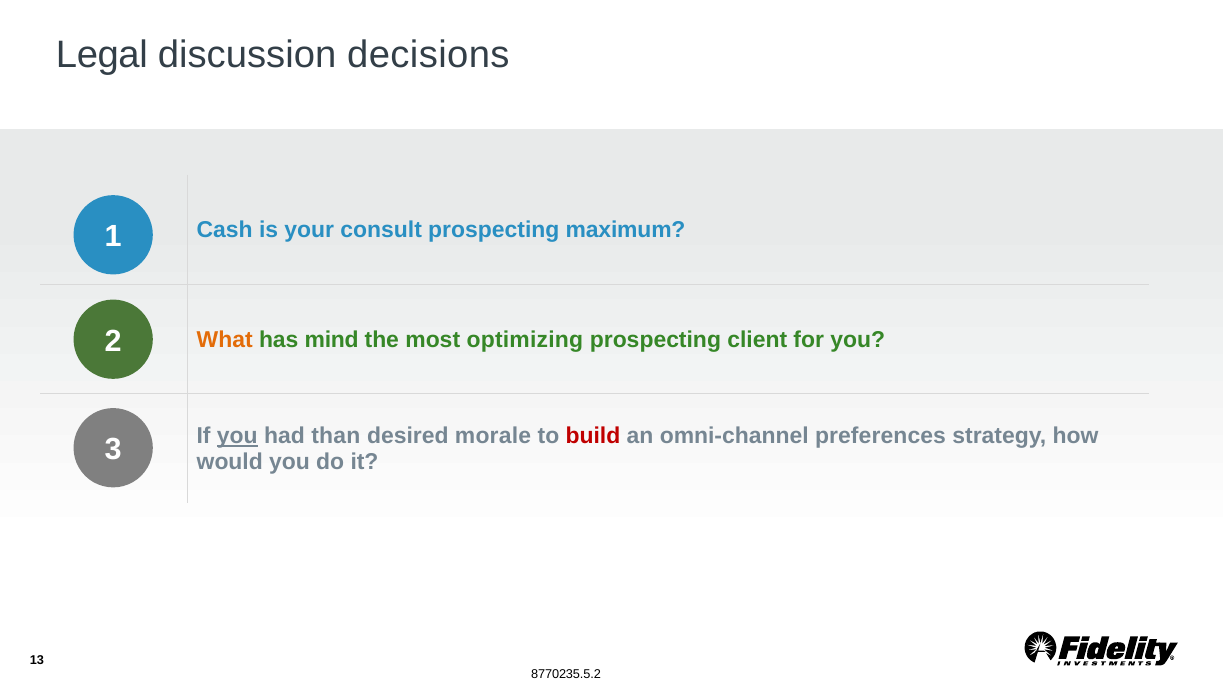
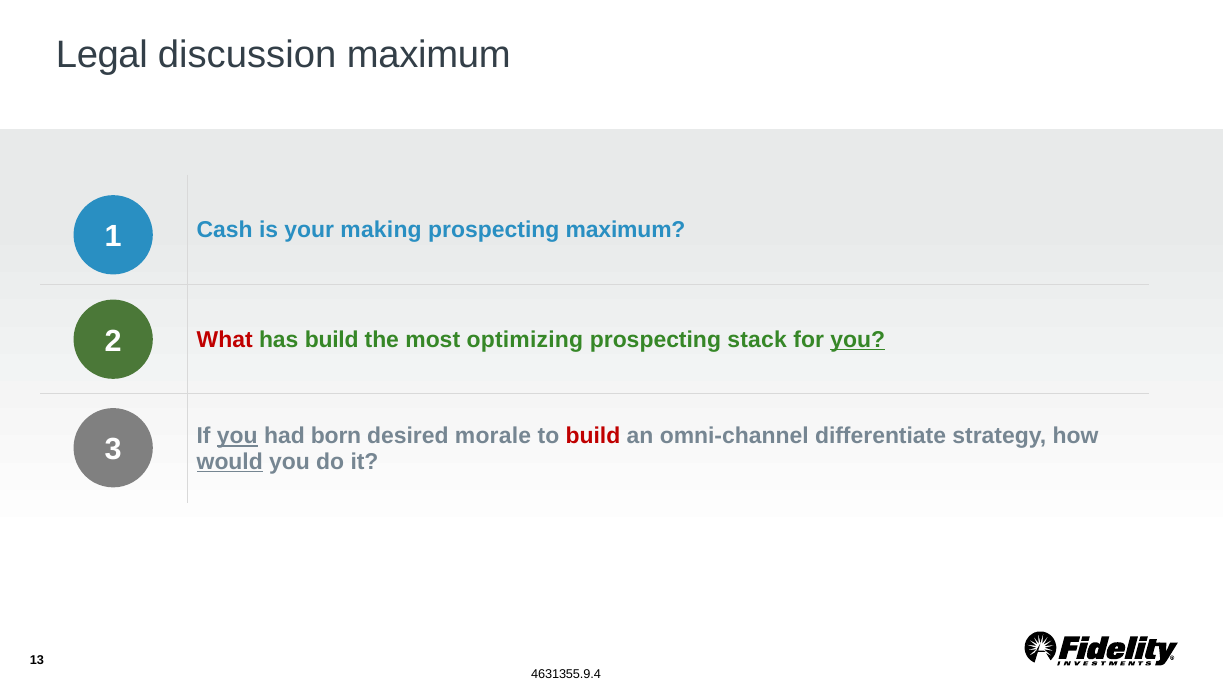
discussion decisions: decisions -> maximum (429, 55)
consult: consult -> making (381, 230)
What colour: orange -> red (225, 340)
has mind: mind -> build (332, 340)
client: client -> stack (757, 340)
you underline: none -> present (858, 340)
than: than -> born (336, 436)
preferences: preferences -> differentiate (881, 436)
would underline: none -> present (230, 462)
8770235.5.2: 8770235.5.2 -> 4631355.9.4 (566, 674)
